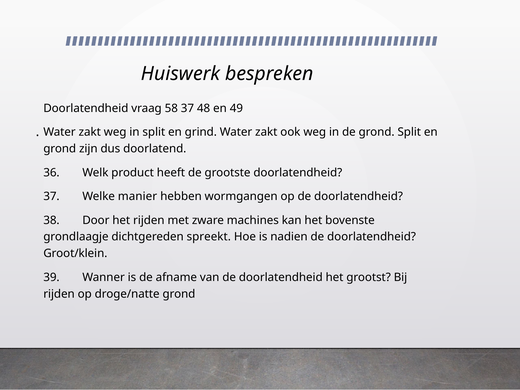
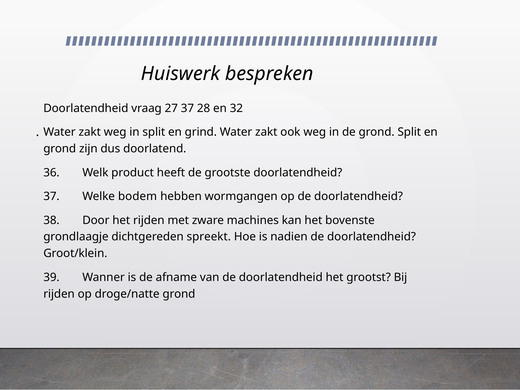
58: 58 -> 27 (171, 108)
48: 48 -> 28 (204, 108)
49: 49 -> 32 (236, 108)
manier: manier -> bodem (138, 196)
